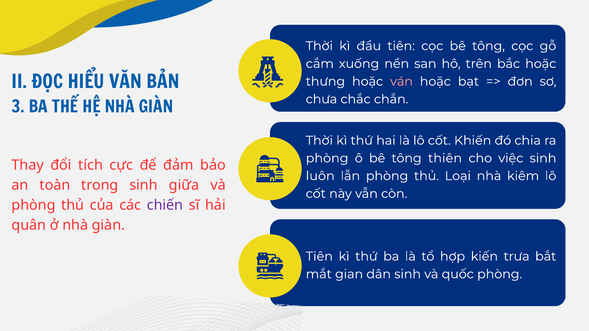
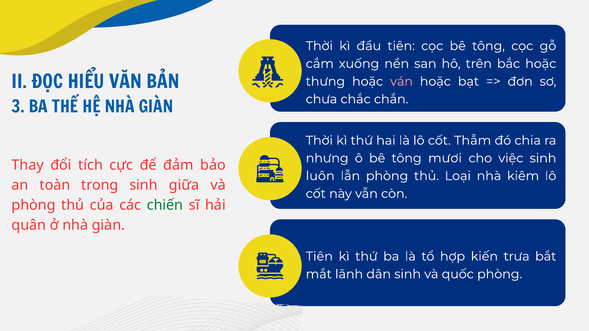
Khiến: Khiến -> Thẫm (473, 141)
phòng: phòng -> nhưng (327, 158)
thiên: thiên -> mươi (445, 158)
chiến colour: purple -> green (165, 205)
gian: gian -> lãnh (349, 274)
